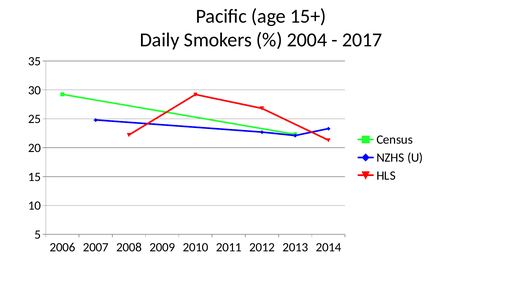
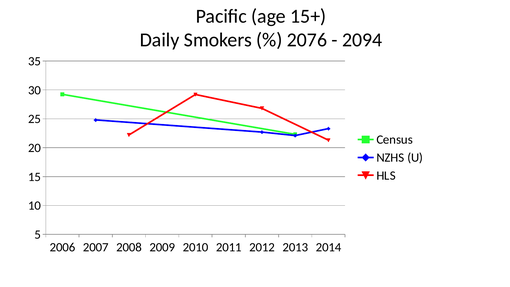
2004: 2004 -> 2076 (307, 40)
2017: 2017 -> 2094 (362, 40)
